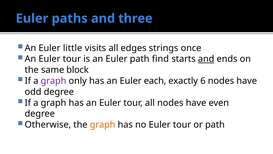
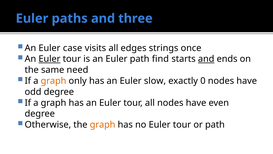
little: little -> case (73, 48)
Euler underline: none -> present (49, 59)
block: block -> need (77, 70)
graph colour: purple -> orange (54, 81)
each: each -> slow (155, 81)
6: 6 -> 0 (203, 81)
